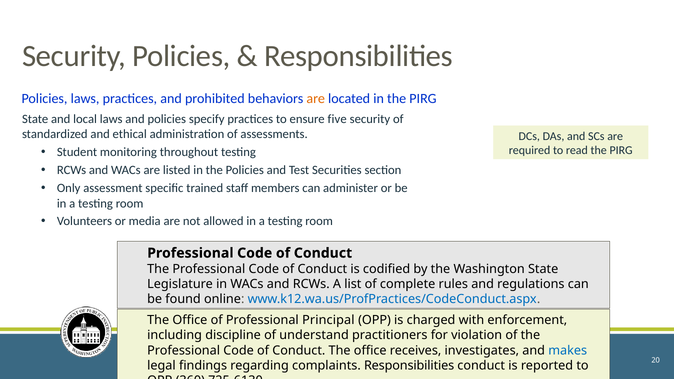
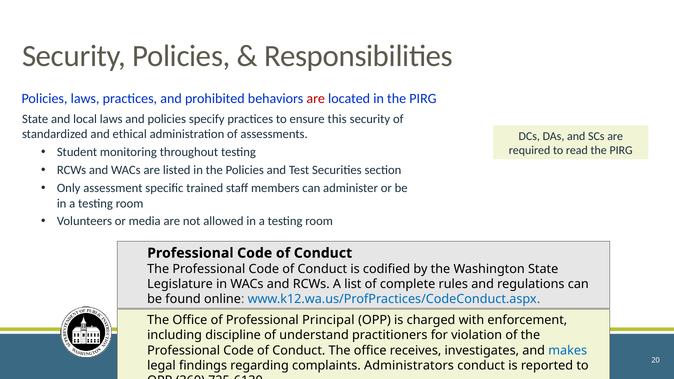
are colour: orange -> red (316, 98)
five: five -> this (337, 119)
complaints Responsibilities: Responsibilities -> Administrators (409, 366)
